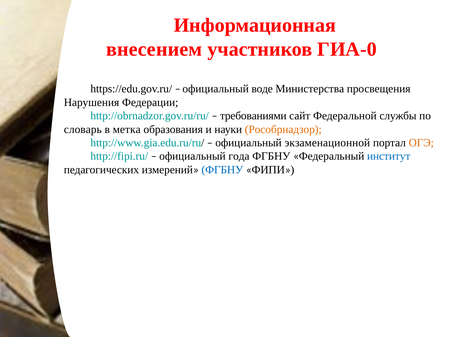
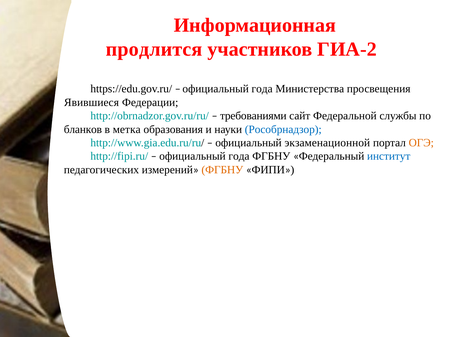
внесением: внесением -> продлится (154, 49)
ГИА-0: ГИА-0 -> ГИА-2 (347, 49)
воде: воде -> года (262, 89)
Нарушения: Нарушения -> Явившиеся (91, 103)
словарь: словарь -> бланков (83, 130)
Рособрнадзор colour: orange -> blue (283, 130)
ФГБНУ colour: blue -> orange (222, 170)
